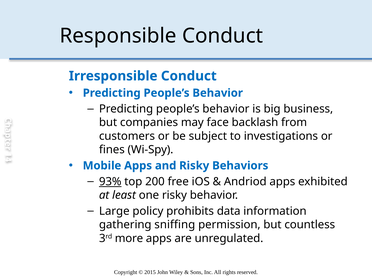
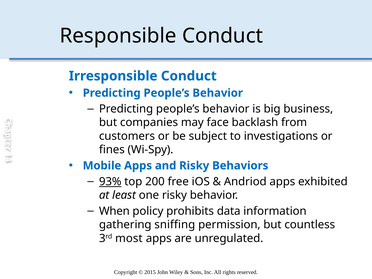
Large: Large -> When (114, 211)
more: more -> most (129, 238)
